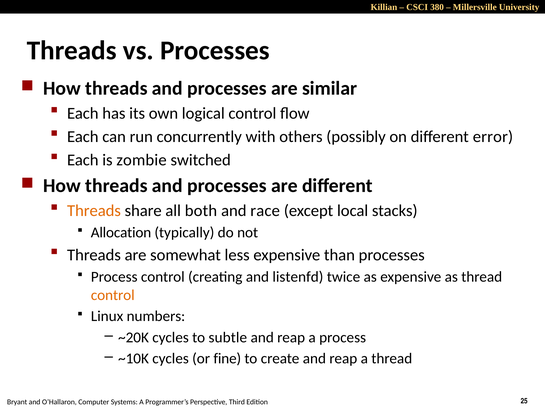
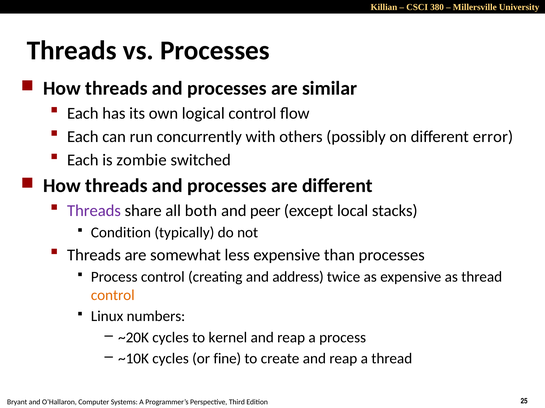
Threads colour: orange -> purple (94, 211)
race: race -> peer (265, 211)
Allocation: Allocation -> Condition (121, 233)
listenfd: listenfd -> address (298, 277)
subtle: subtle -> kernel (228, 338)
